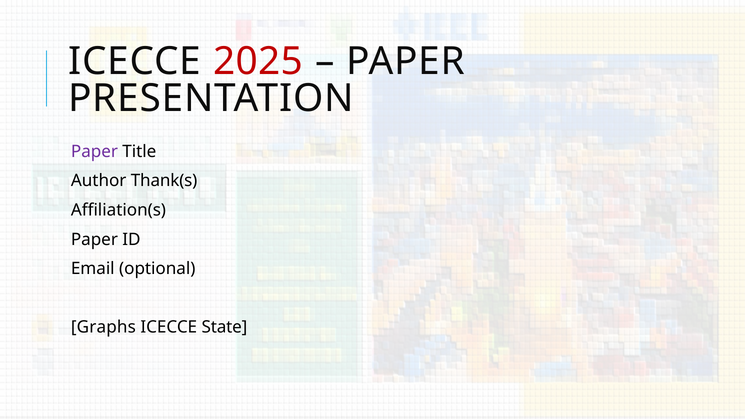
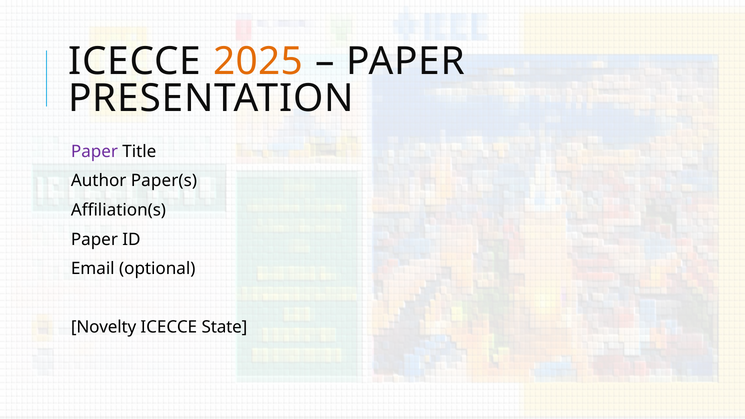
2025 colour: red -> orange (258, 61)
Thank(s: Thank(s -> Paper(s (164, 181)
Graphs: Graphs -> Novelty (104, 327)
